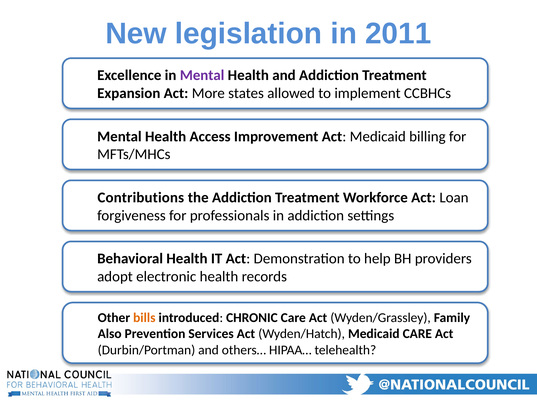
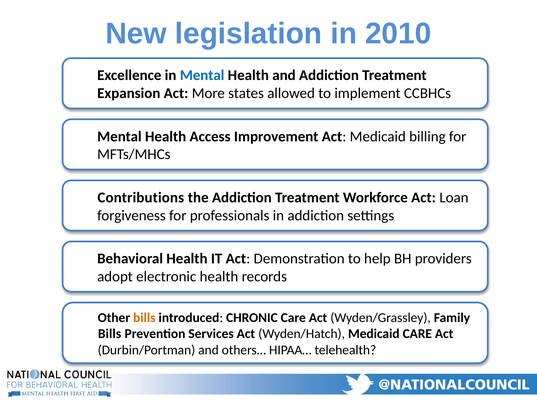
2011: 2011 -> 2010 (398, 34)
Mental colour: purple -> blue (202, 75)
Also: Also -> Bills (110, 334)
